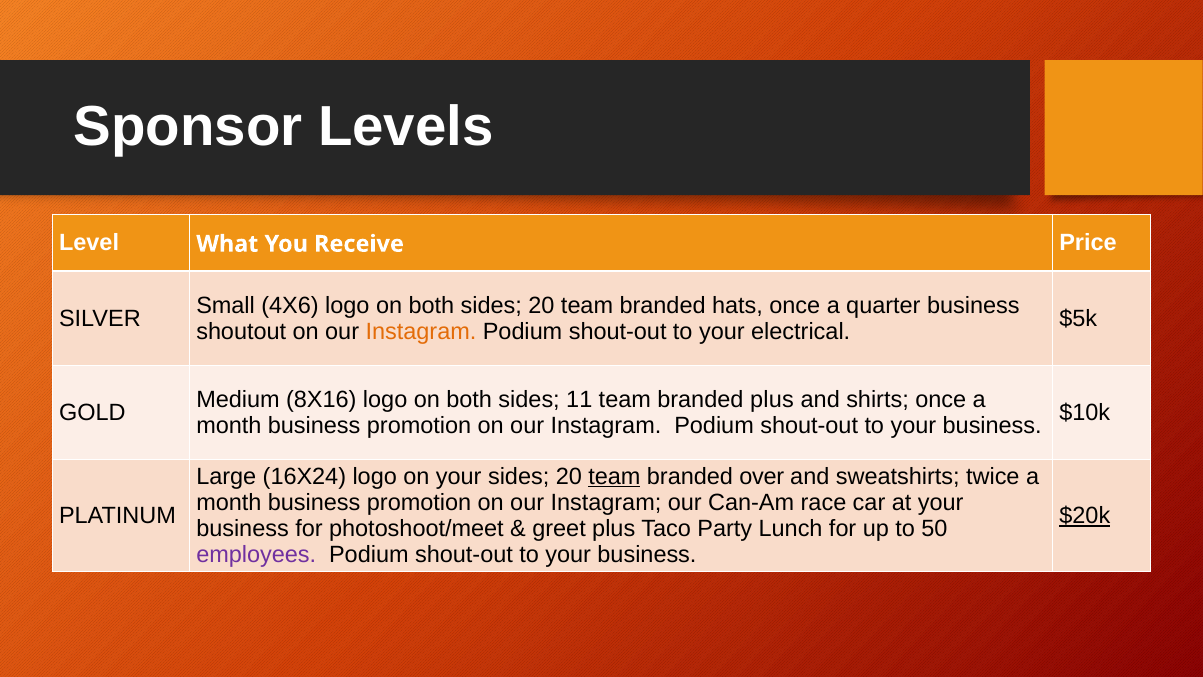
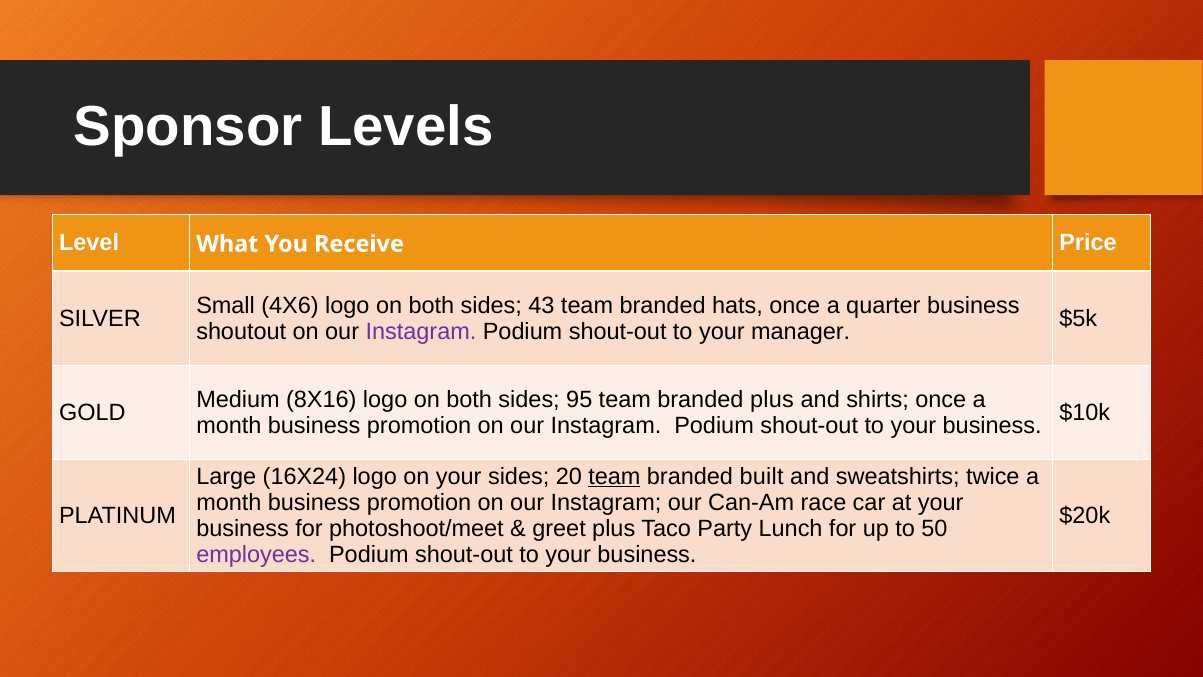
both sides 20: 20 -> 43 (541, 305)
Instagram colour: orange -> purple (421, 331)
electrical: electrical -> manager (801, 331)
11: 11 -> 95 (579, 400)
over: over -> built (762, 476)
$20k underline: present -> none (1085, 516)
